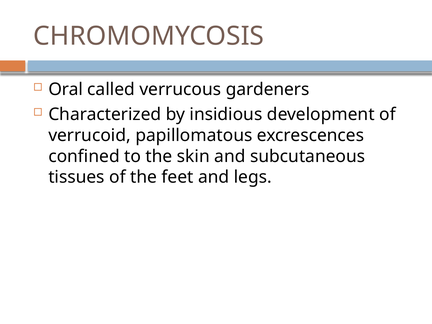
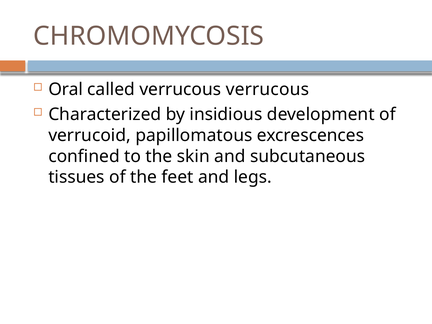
verrucous gardeners: gardeners -> verrucous (267, 89)
